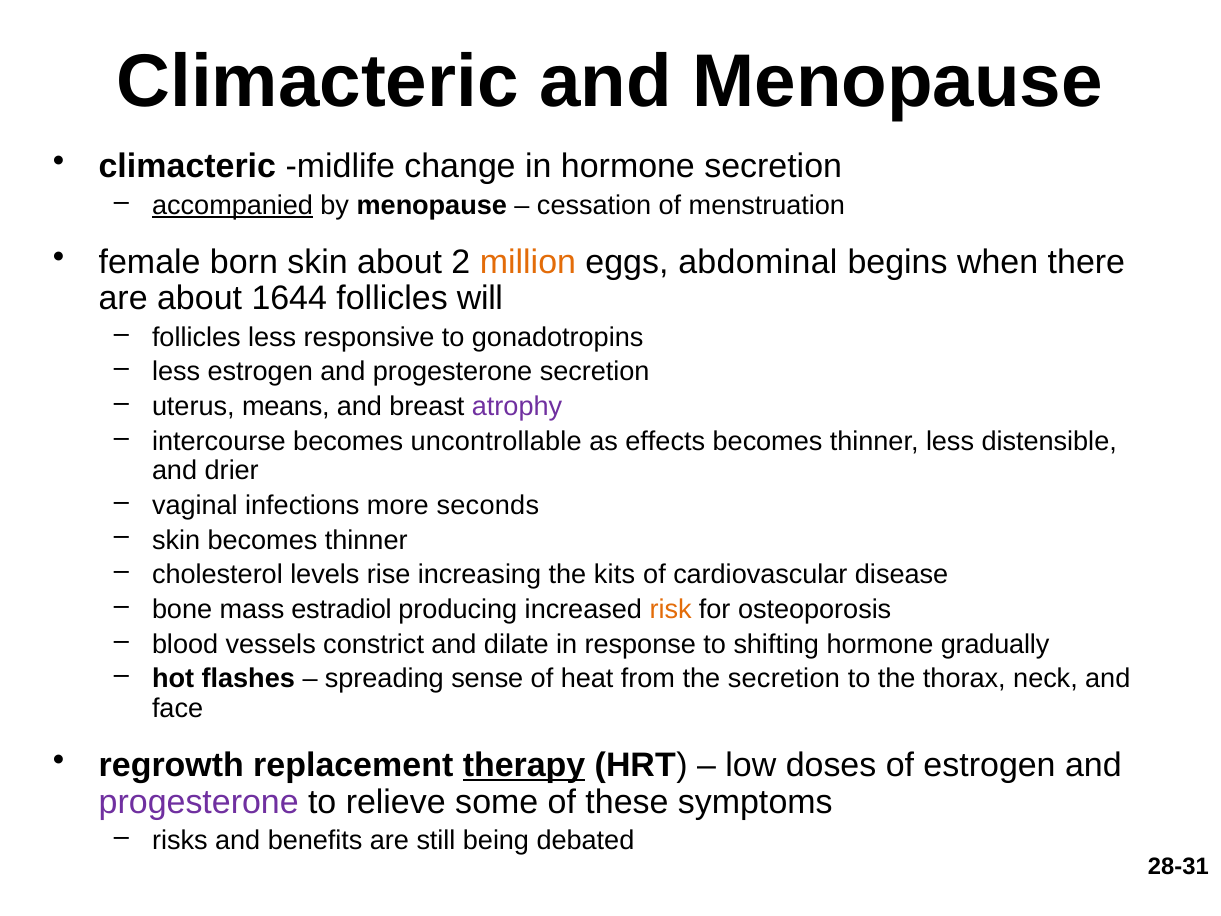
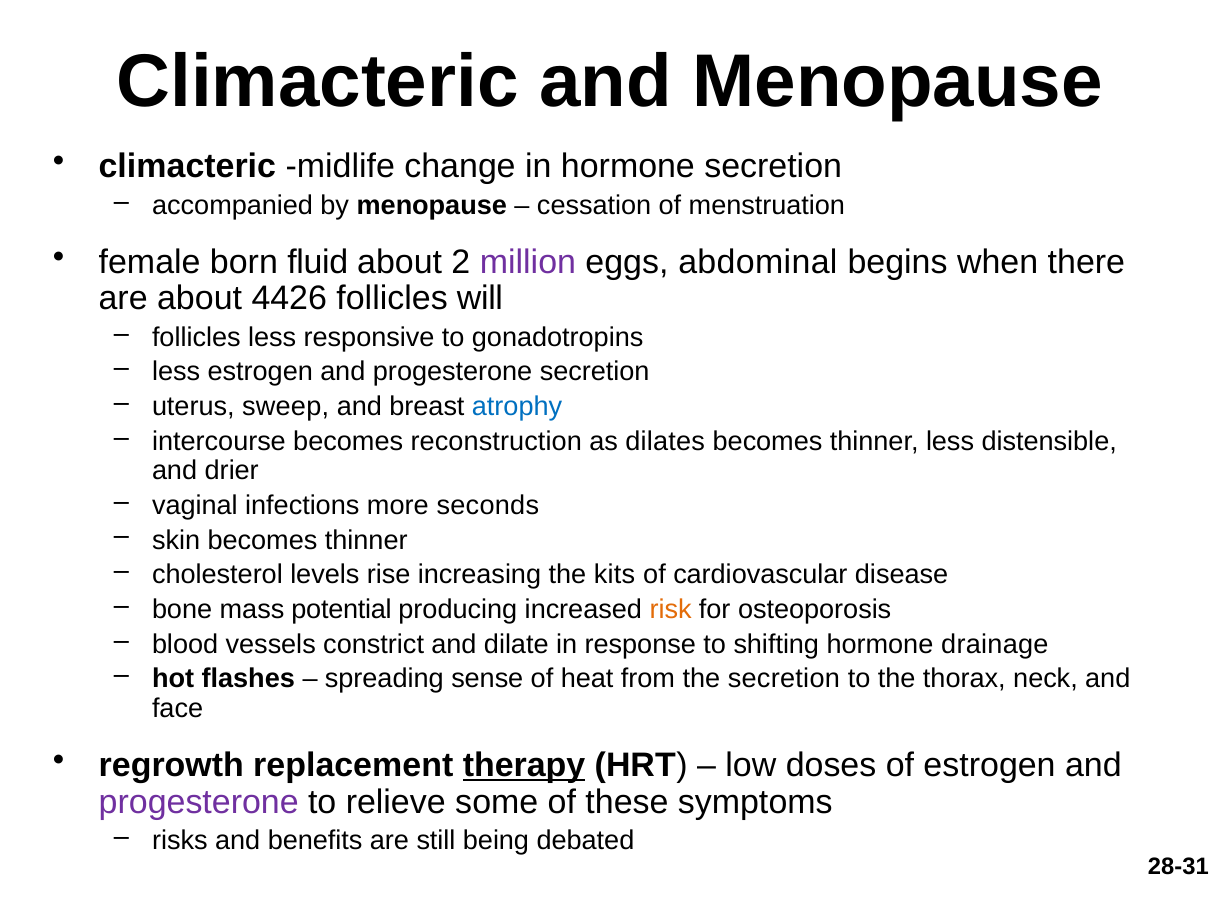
accompanied underline: present -> none (233, 205)
born skin: skin -> fluid (318, 262)
million colour: orange -> purple (528, 262)
1644: 1644 -> 4426 (289, 299)
means: means -> sweep (286, 407)
atrophy colour: purple -> blue (517, 407)
uncontrollable: uncontrollable -> reconstruction (496, 441)
effects: effects -> dilates (665, 441)
estradiol: estradiol -> potential (342, 609)
gradually: gradually -> drainage (995, 644)
